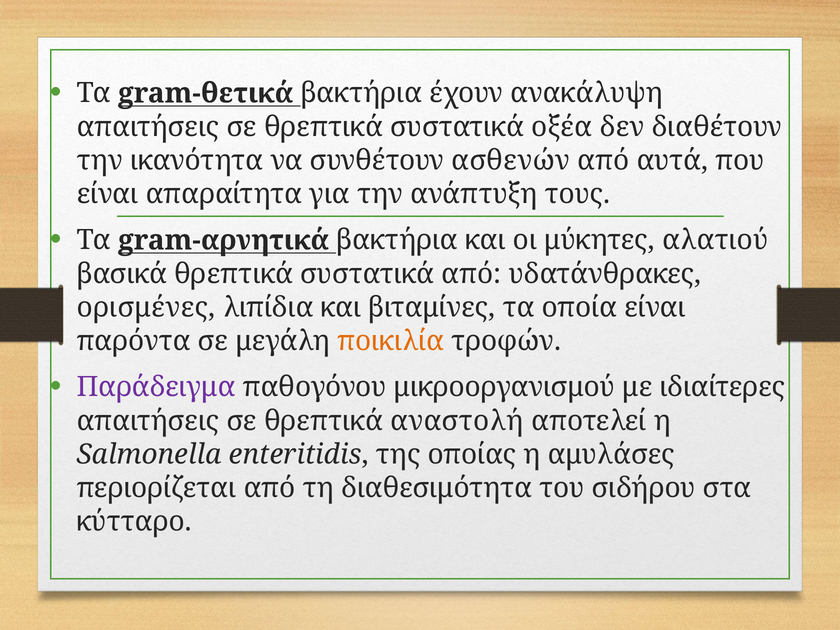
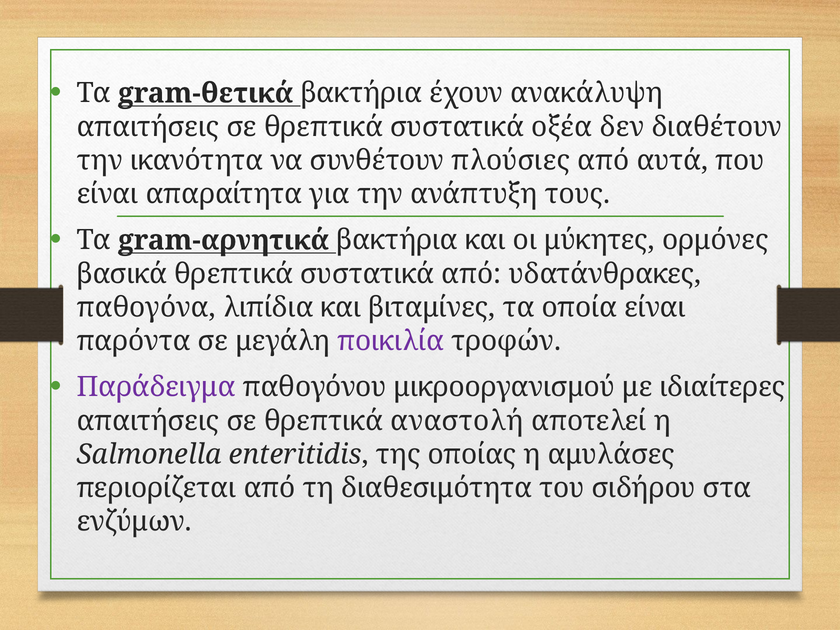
ασθενών: ασθενών -> πλούσιες (511, 160)
αλατιού: αλατιού -> ορμόνες (715, 240)
ορισμένες: ορισμένες -> παθογόνα (146, 307)
ποικιλία colour: orange -> purple (391, 341)
κύτταρο: κύτταρο -> ενζύμων (134, 522)
